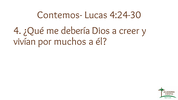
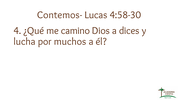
4:24-30: 4:24-30 -> 4:58-30 (125, 15)
debería: debería -> camino (75, 31)
creer: creer -> dices (129, 31)
vivían: vivían -> lucha (25, 42)
